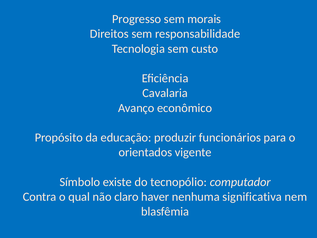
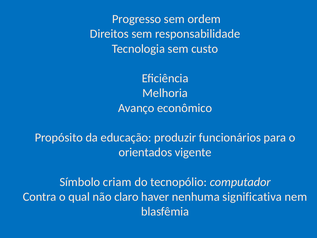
morais: morais -> ordem (204, 19)
Cavalaria: Cavalaria -> Melhoria (165, 93)
existe: existe -> criam (117, 182)
